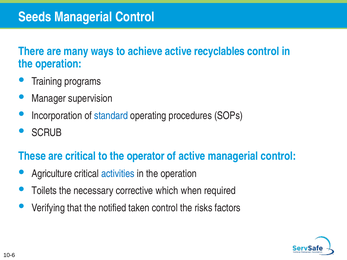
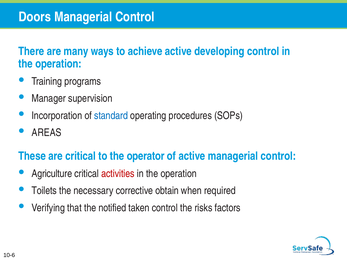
Seeds: Seeds -> Doors (35, 17)
recyclables: recyclables -> developing (219, 51)
SCRUB: SCRUB -> AREAS (47, 133)
activities colour: blue -> red (118, 174)
which: which -> obtain (167, 191)
